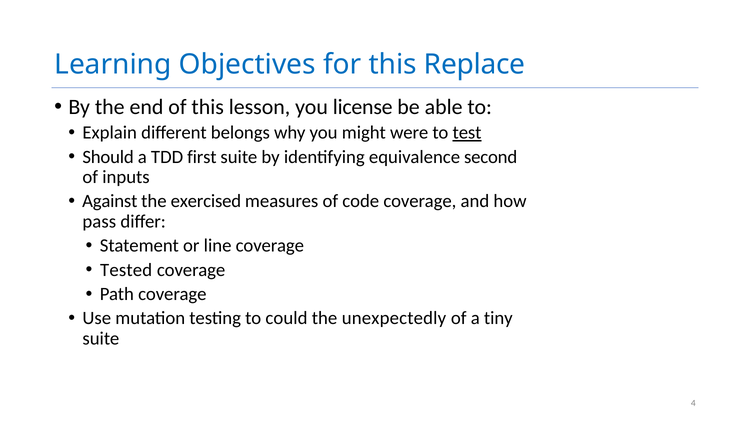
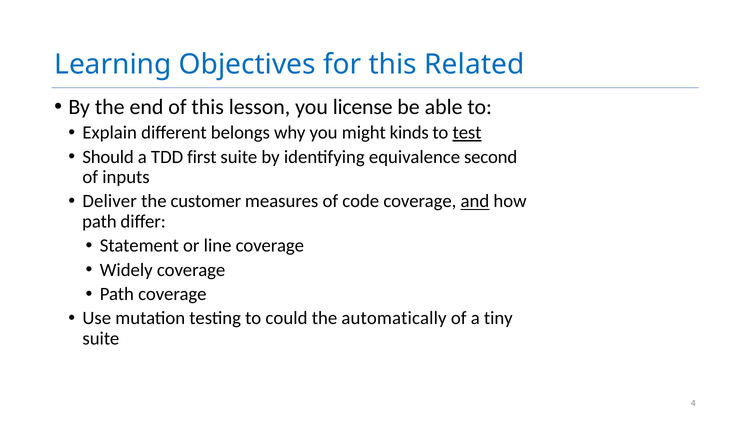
Replace: Replace -> Related (474, 64)
were: were -> kinds (409, 133)
Against: Against -> Deliver (110, 201)
exercised: exercised -> customer (206, 201)
and underline: none -> present (475, 201)
pass: pass -> path (99, 221)
Tested: Tested -> Widely (126, 270)
unexpectedly: unexpectedly -> automatically (394, 318)
